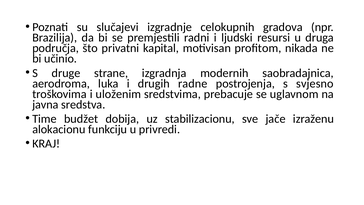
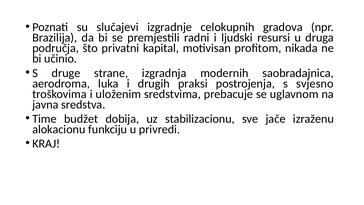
radne: radne -> praksi (193, 83)
